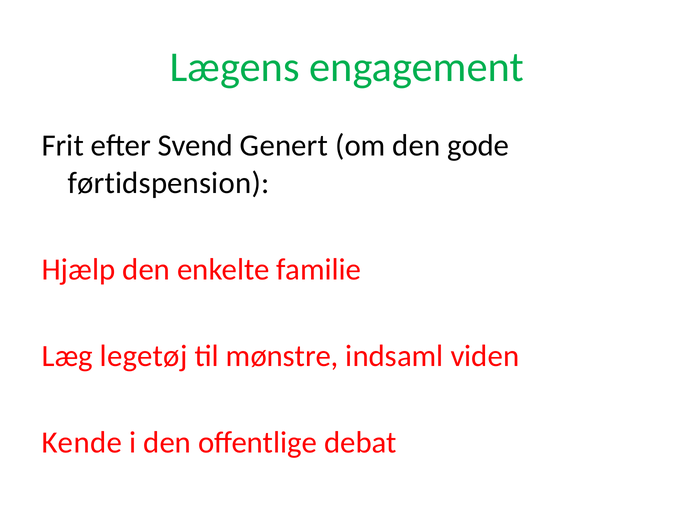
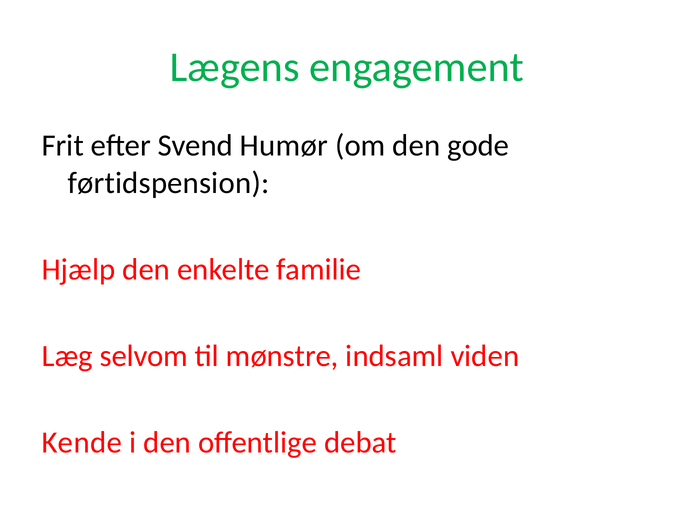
Genert: Genert -> Humør (284, 146)
legetøj: legetøj -> selvom (144, 356)
